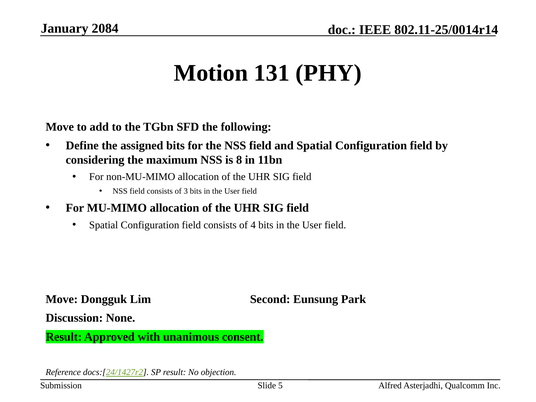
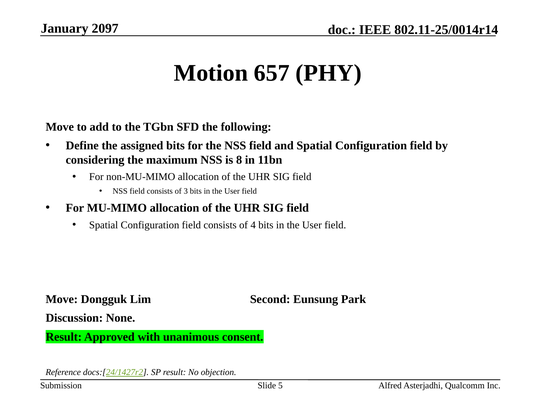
2084: 2084 -> 2097 (105, 28)
131: 131 -> 657 (272, 73)
